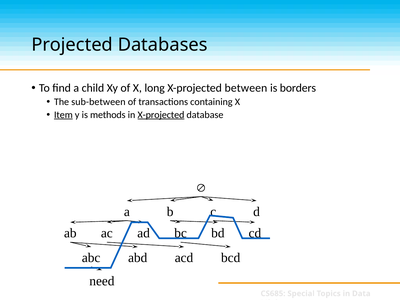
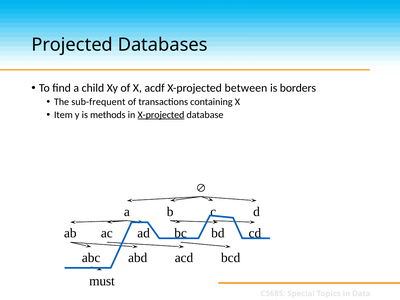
long: long -> acdf (155, 88)
sub-between: sub-between -> sub-frequent (98, 102)
Item underline: present -> none (63, 115)
need: need -> must (102, 281)
